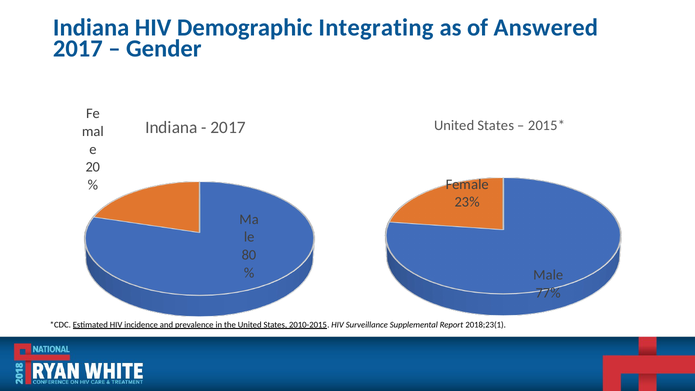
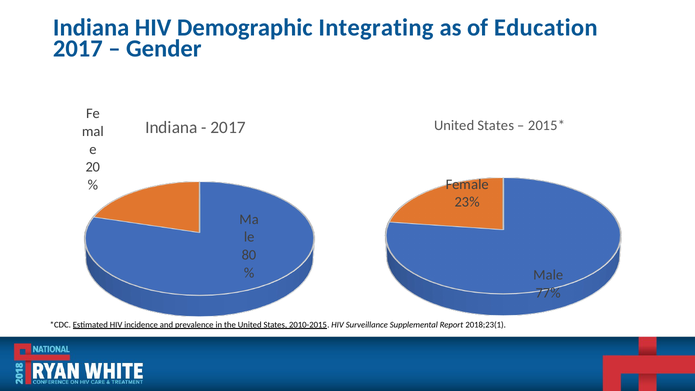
Answered: Answered -> Education (546, 28)
